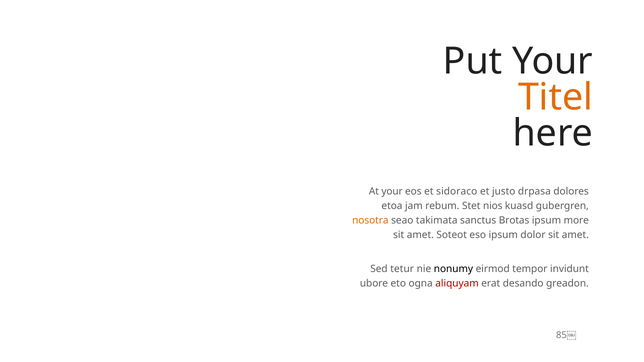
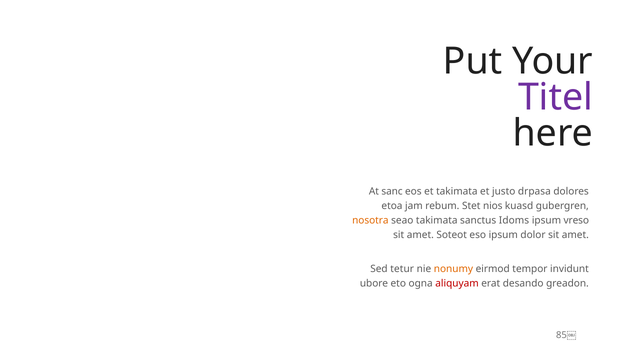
Titel colour: orange -> purple (556, 98)
At your: your -> sanc (392, 192)
et sidoraco: sidoraco -> takimata (457, 192)
Brotas: Brotas -> Idoms (514, 221)
more: more -> vreso (576, 221)
nonumy colour: black -> orange (453, 269)
